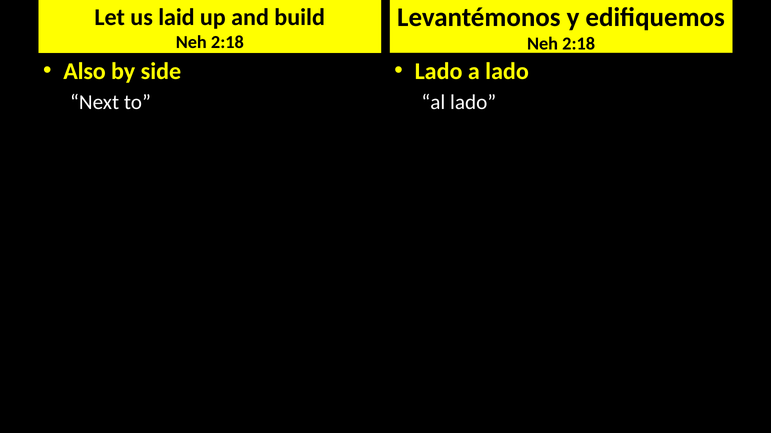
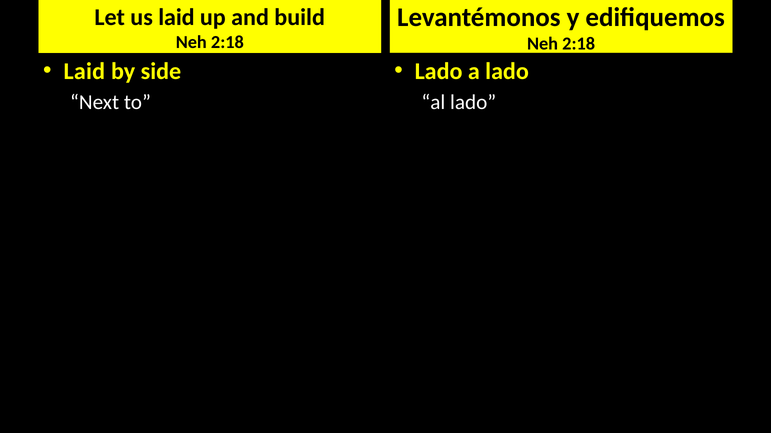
Also: Also -> Laid (84, 71)
